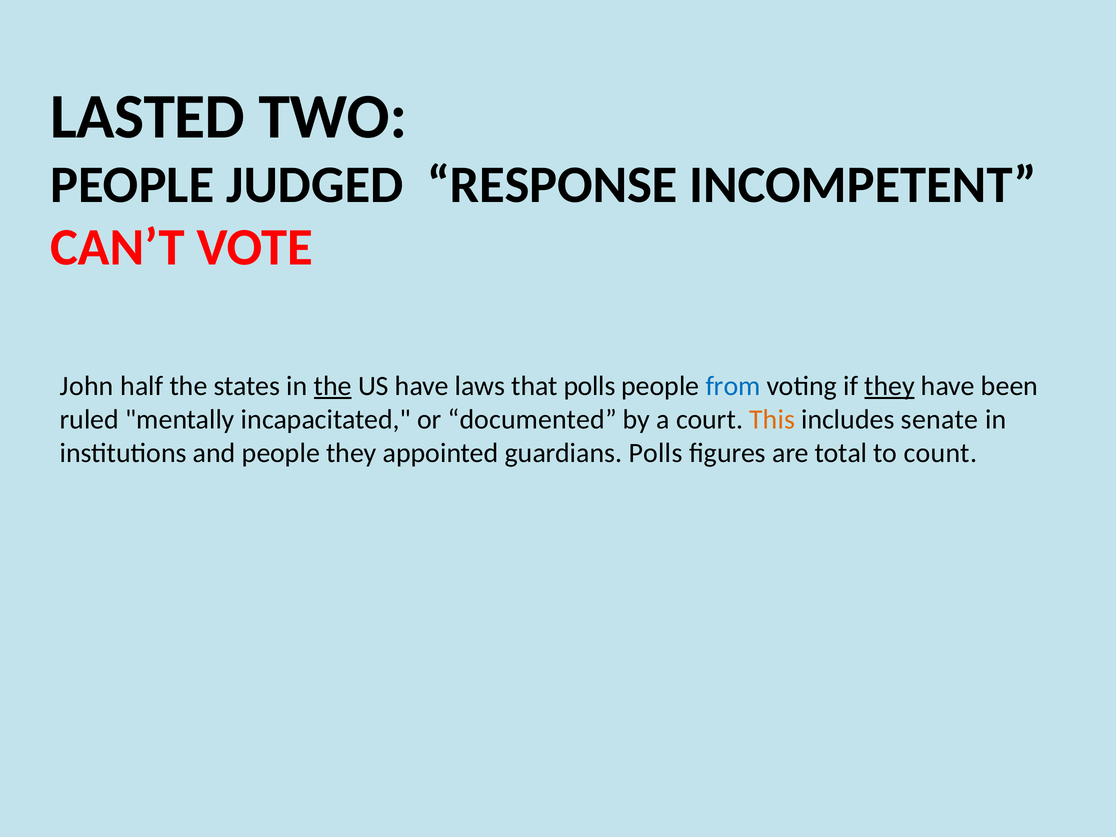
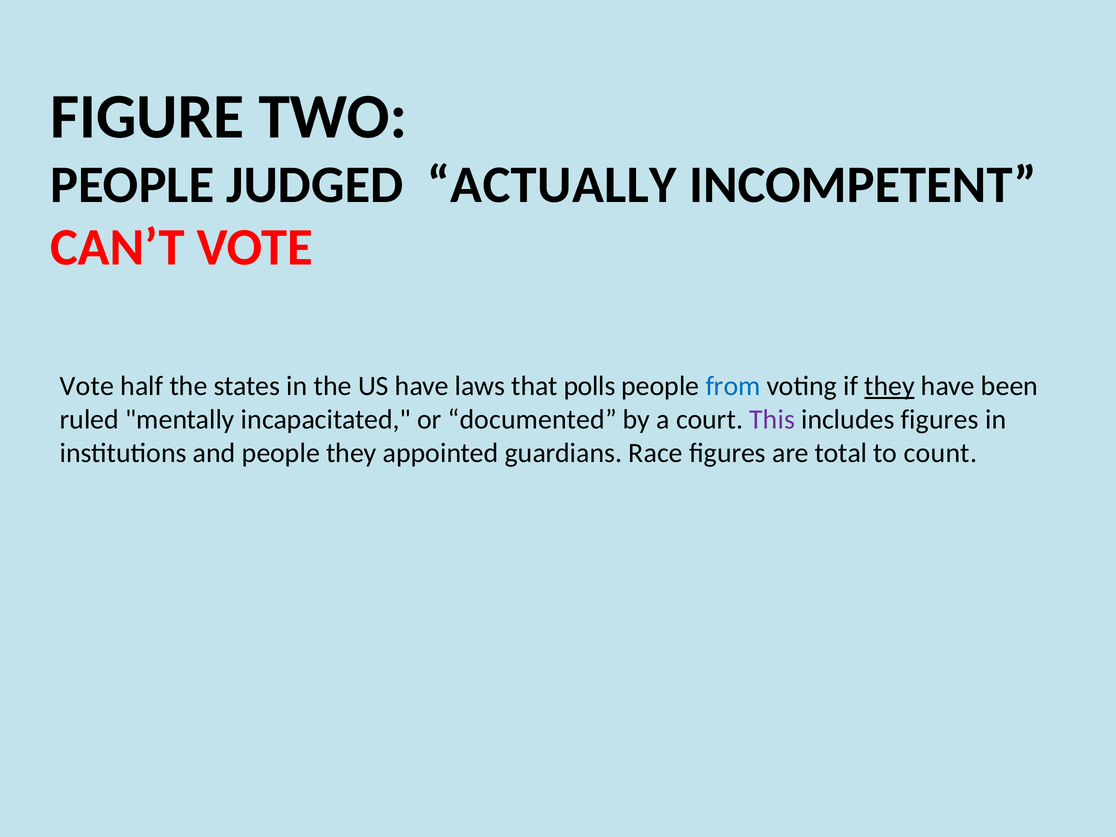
LASTED: LASTED -> FIGURE (147, 117)
RESPONSE: RESPONSE -> ACTUALLY (552, 185)
John: John -> Vote (87, 386)
the underline: present -> none (333, 386)
This colour: orange -> purple (772, 419)
includes senate: senate -> figures (940, 419)
guardians Polls: Polls -> Race (656, 453)
